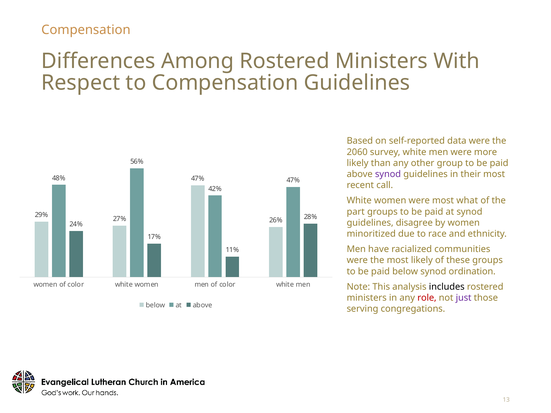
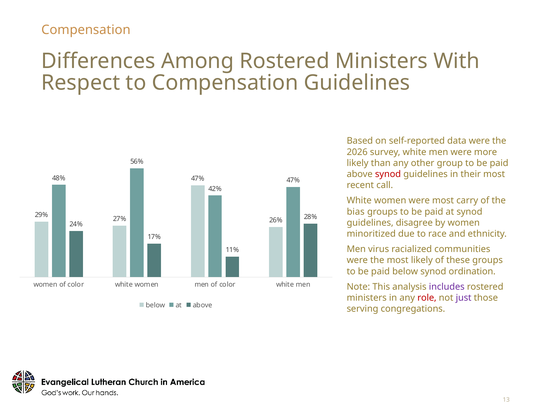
2060: 2060 -> 2026 (357, 152)
synod colour: purple -> red (388, 174)
what: what -> carry (467, 201)
part: part -> bias (356, 212)
have: have -> virus (379, 249)
includes colour: black -> purple (447, 287)
